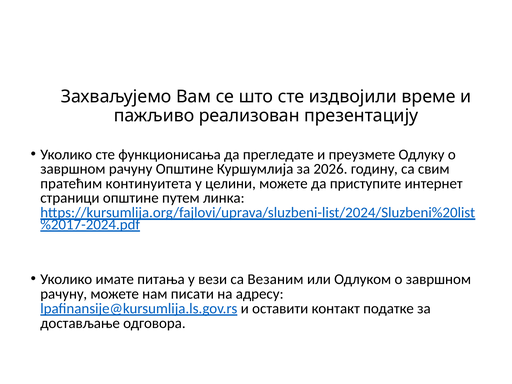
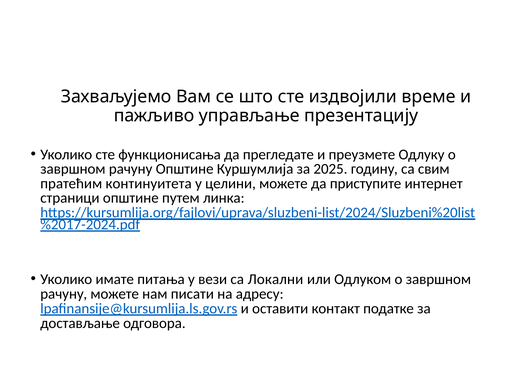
реализован: реализован -> управљање (249, 116)
2026: 2026 -> 2025 (330, 169)
Везаним: Везаним -> Локални (275, 279)
